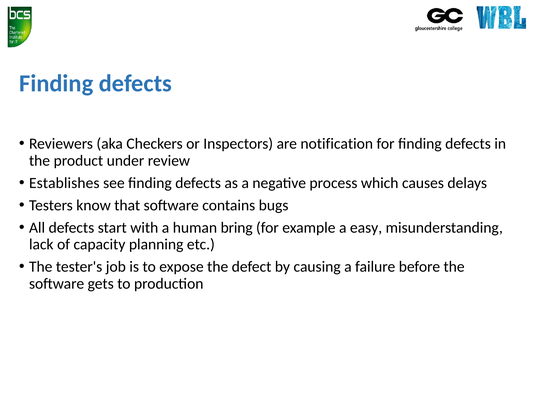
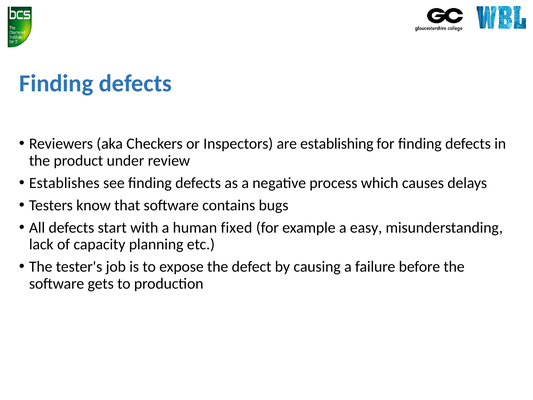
notification: notification -> establishing (337, 144)
bring: bring -> fixed (236, 228)
